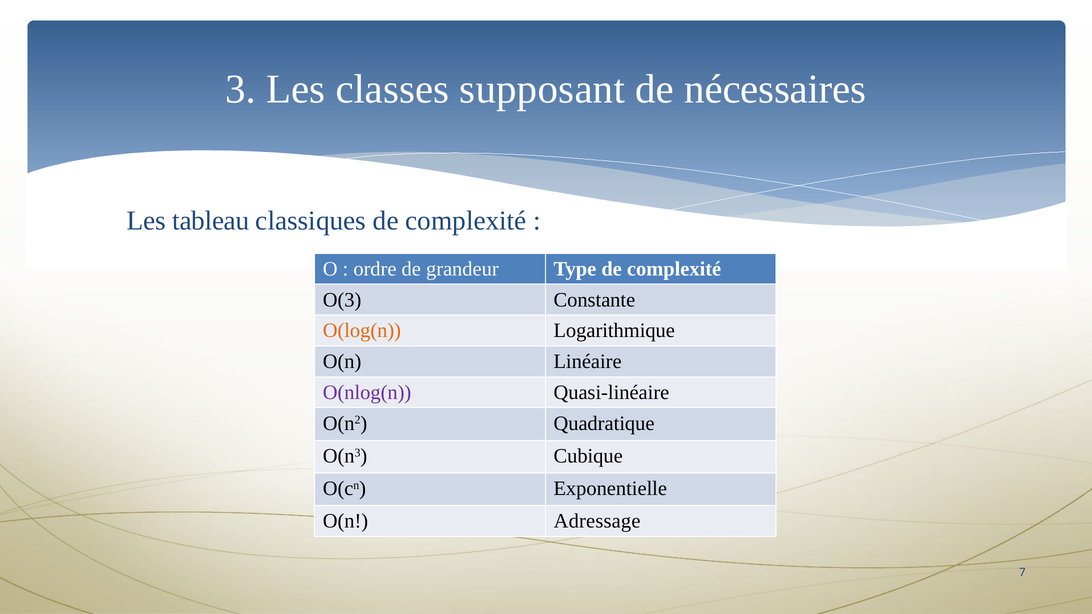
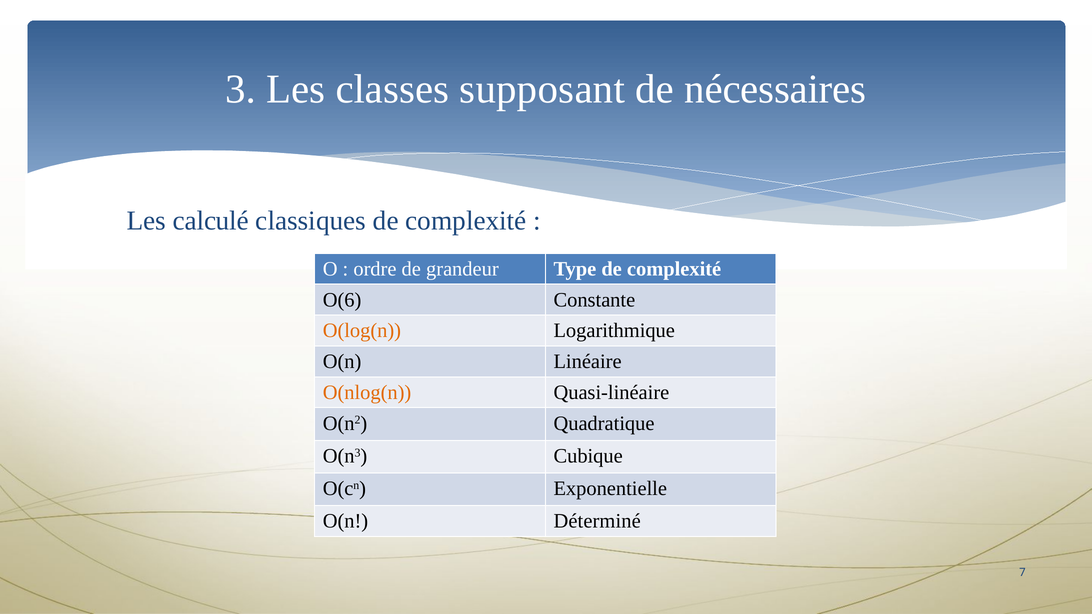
tableau: tableau -> calculé (211, 221)
O(3: O(3 -> O(6 (342, 300)
O(nlog(n colour: purple -> orange (367, 393)
Adressage: Adressage -> Déterminé (597, 521)
